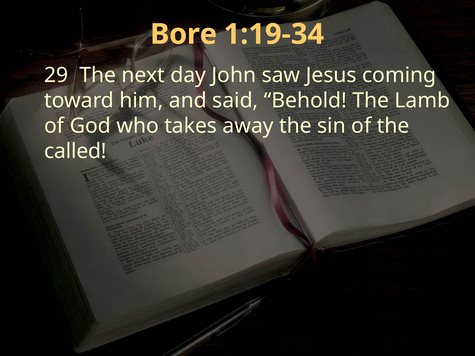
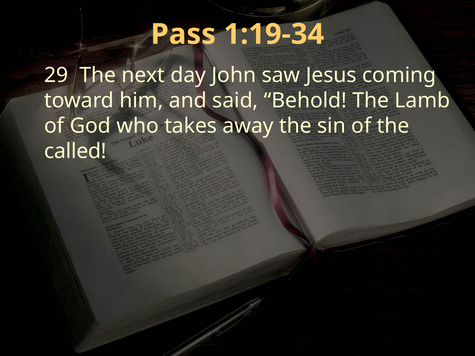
Bore: Bore -> Pass (183, 34)
